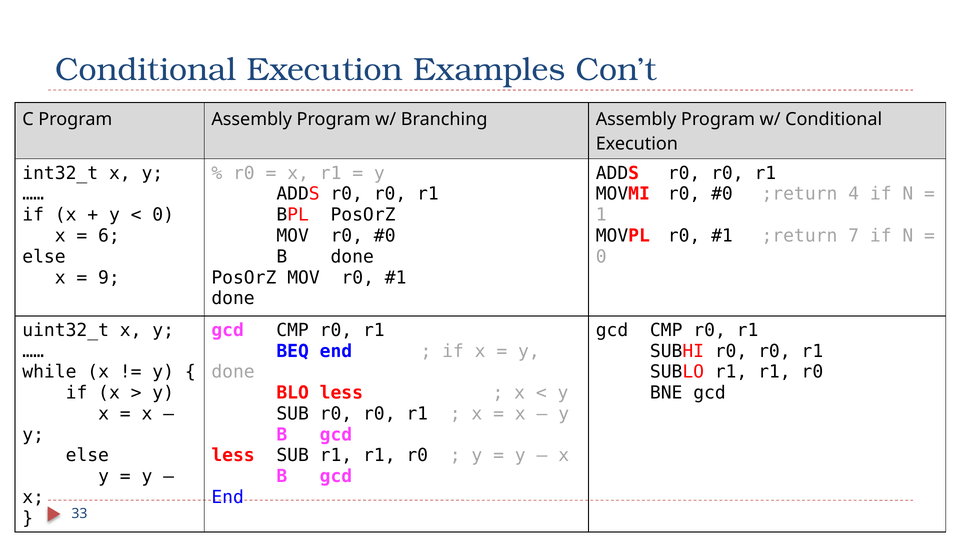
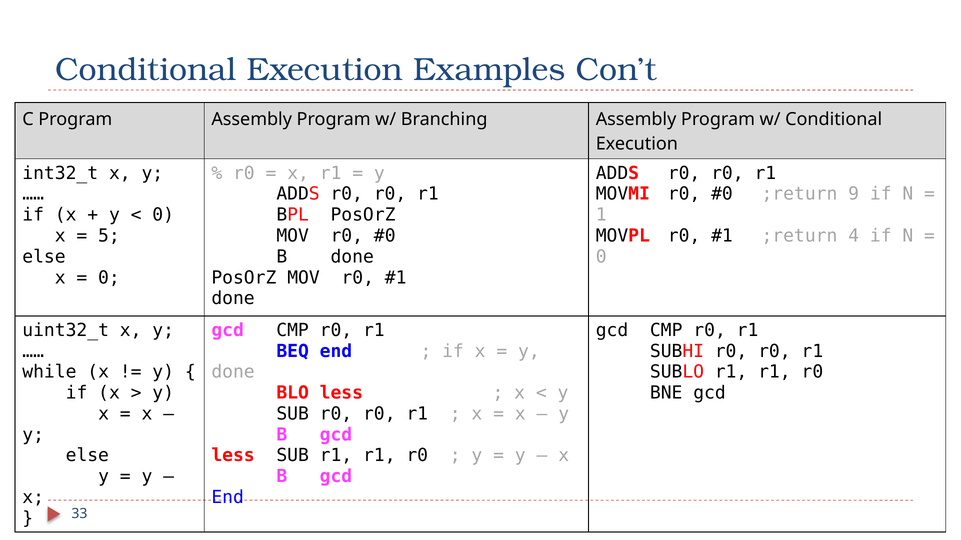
4: 4 -> 9 (854, 194)
6: 6 -> 5 (109, 236)
7: 7 -> 4 (854, 236)
9: 9 -> 0 (109, 278)
